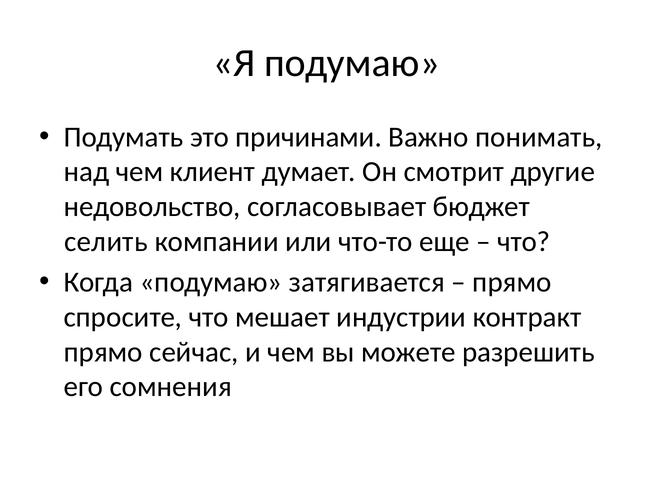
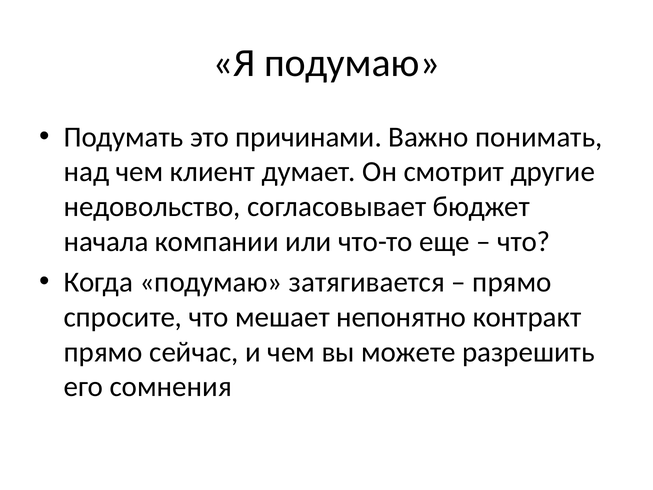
селить: селить -> начала (106, 241)
индустрии: индустрии -> непонятно (401, 317)
